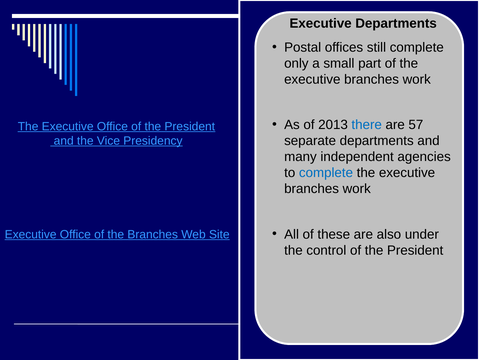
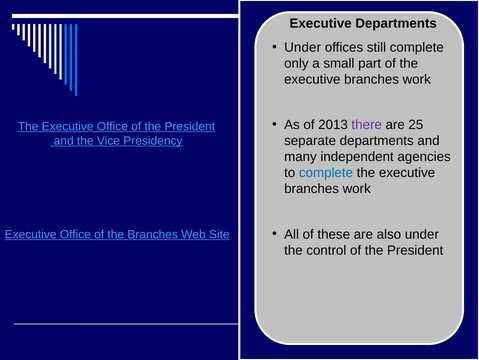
Postal: Postal -> Under (303, 47)
there colour: blue -> purple (367, 125)
57: 57 -> 25 (416, 125)
